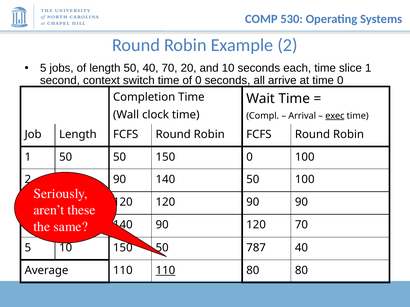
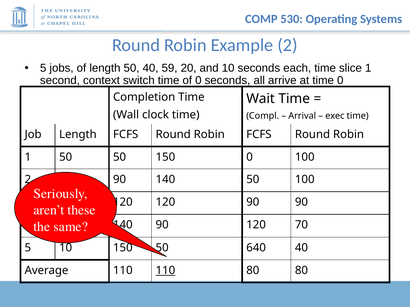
40 70: 70 -> 59 (170, 68)
exec underline: present -> none (335, 116)
787: 787 -> 640 (256, 248)
